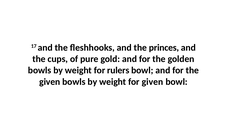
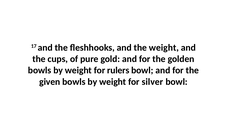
the princes: princes -> weight (164, 47)
for given: given -> silver (152, 82)
